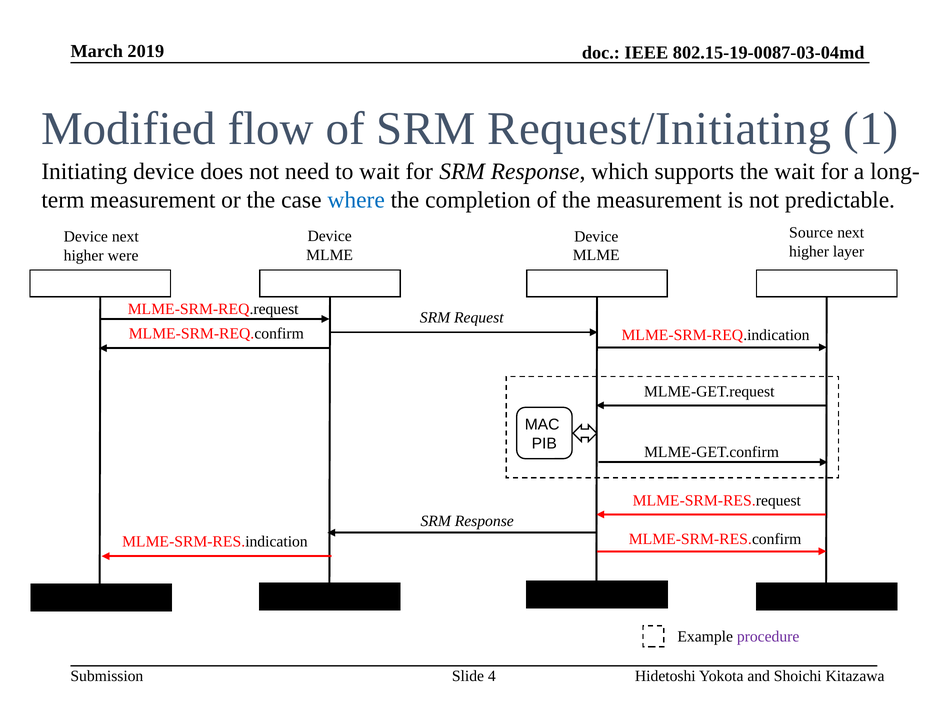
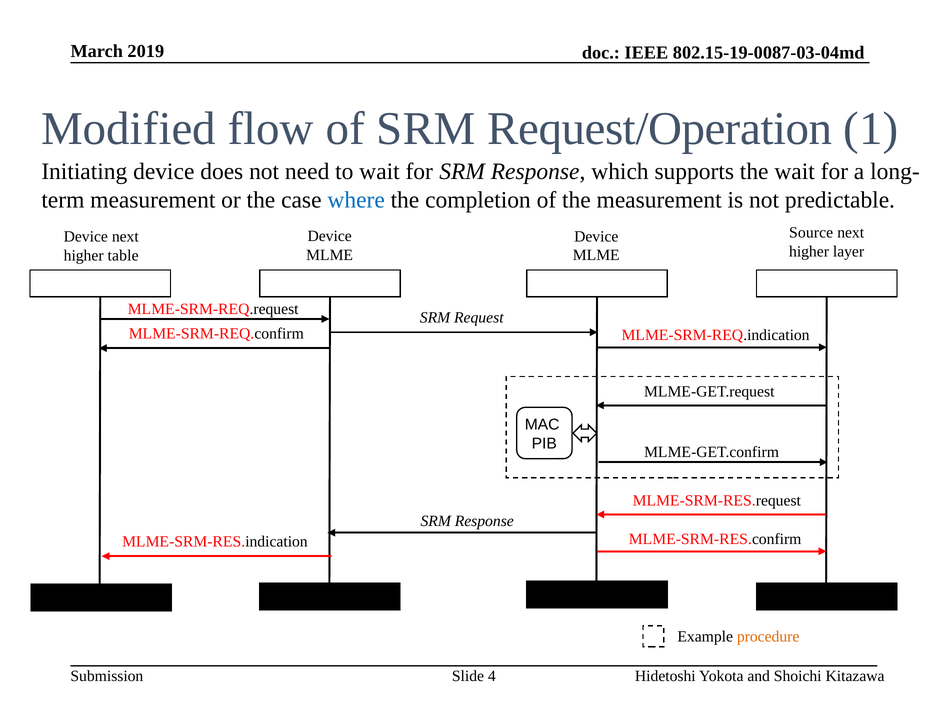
Request/Initiating: Request/Initiating -> Request/Operation (660, 129)
were: were -> table (123, 255)
procedure colour: purple -> orange (768, 637)
